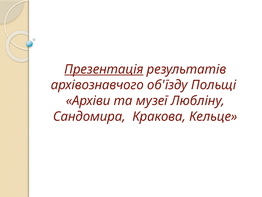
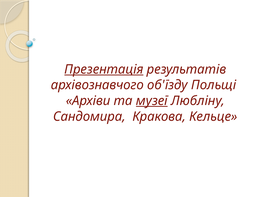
музеї underline: none -> present (152, 101)
